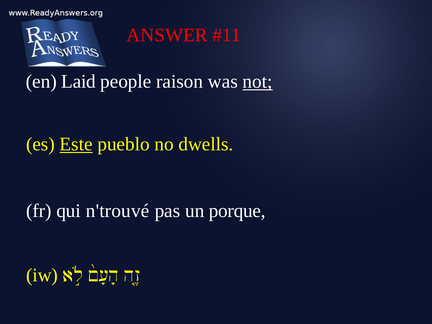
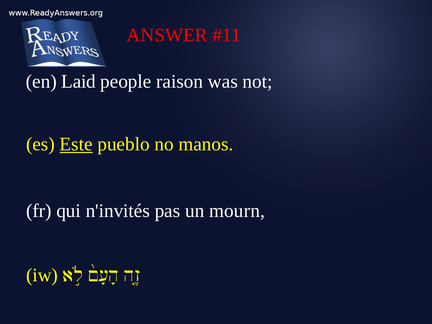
not underline: present -> none (258, 82)
dwells: dwells -> manos (206, 144)
n'trouvé: n'trouvé -> n'invités (118, 211)
porque: porque -> mourn (237, 211)
